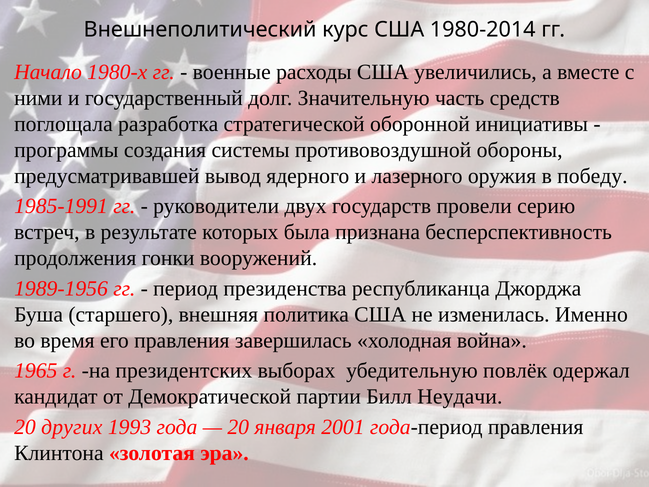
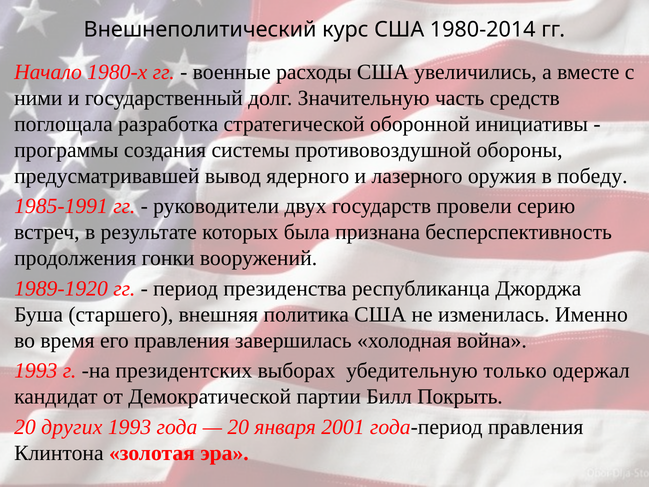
1989-1956: 1989-1956 -> 1989-1920 (61, 288)
1965: 1965 -> 1993 (36, 371)
повлёк: повлёк -> только (515, 371)
Неудачи: Неудачи -> Покрыть (460, 396)
